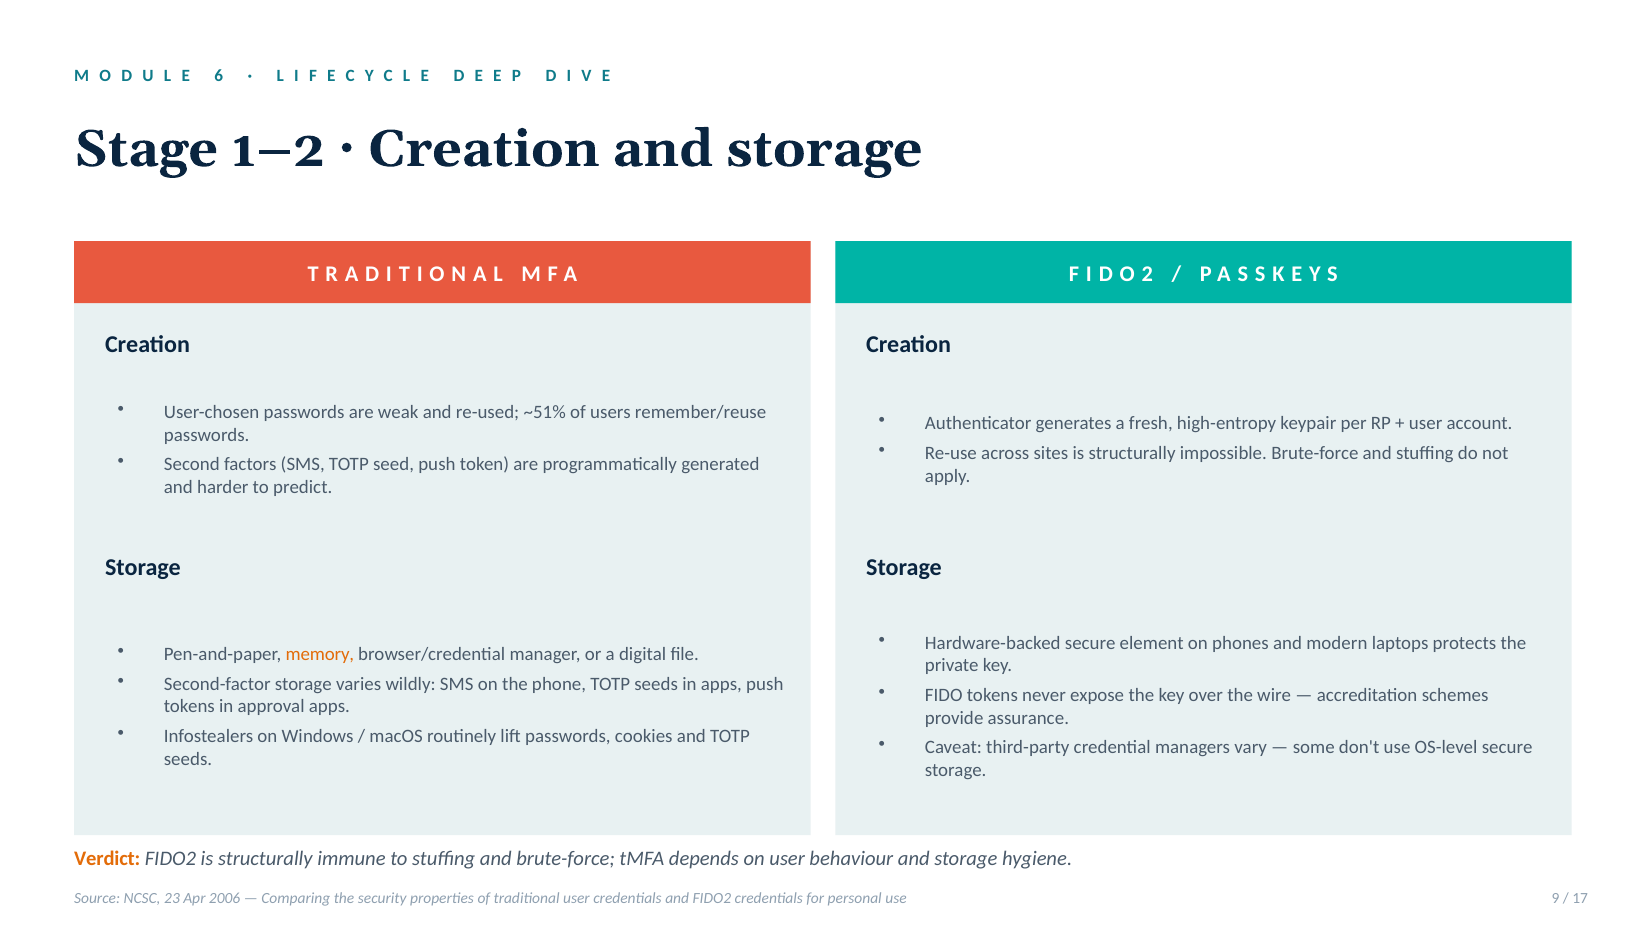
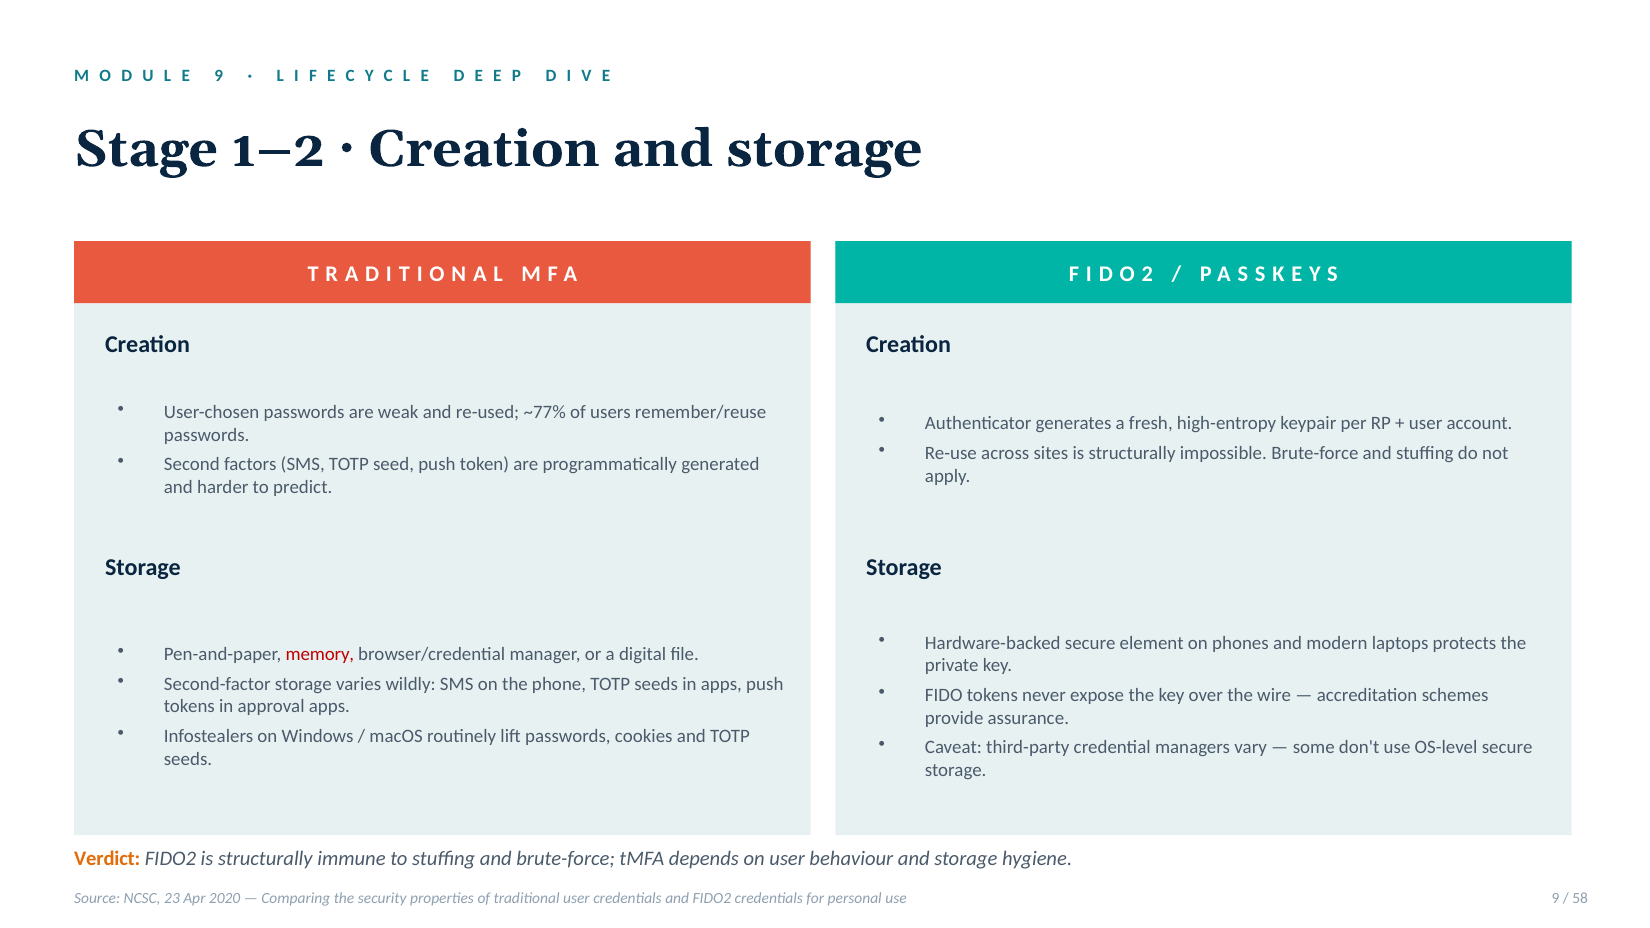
6: 6 -> 9 (219, 75)
~51%: ~51% -> ~77% (545, 412)
memory colour: orange -> red (320, 654)
2006: 2006 -> 2020 (225, 898)
17: 17 -> 58 (1580, 898)
